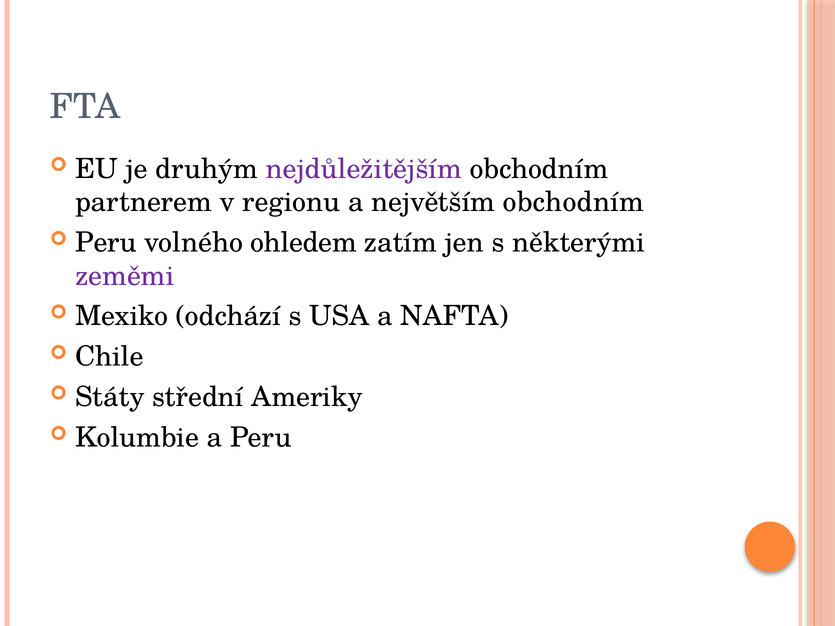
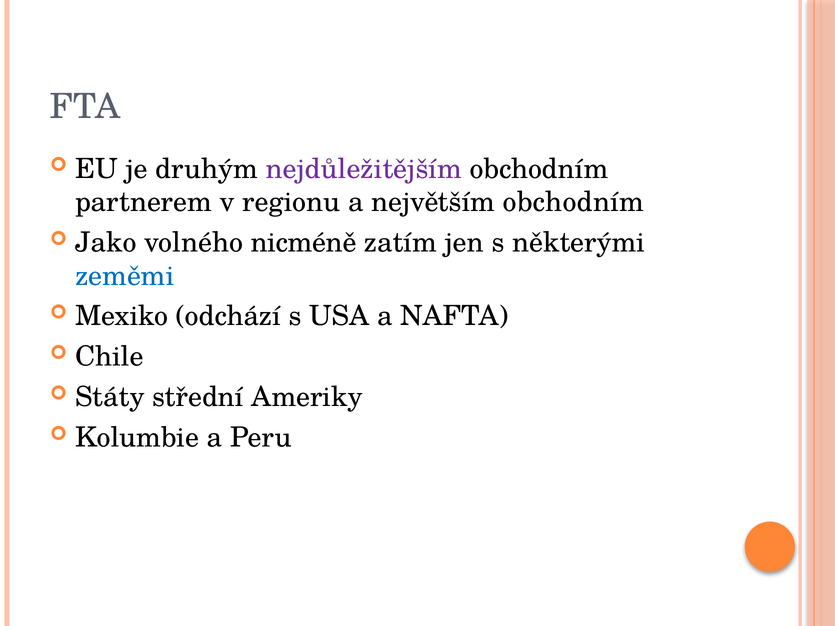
Peru: Peru -> Jako (106, 243)
ohledem: ohledem -> nicméně (304, 243)
zeměmi colour: purple -> blue (125, 276)
